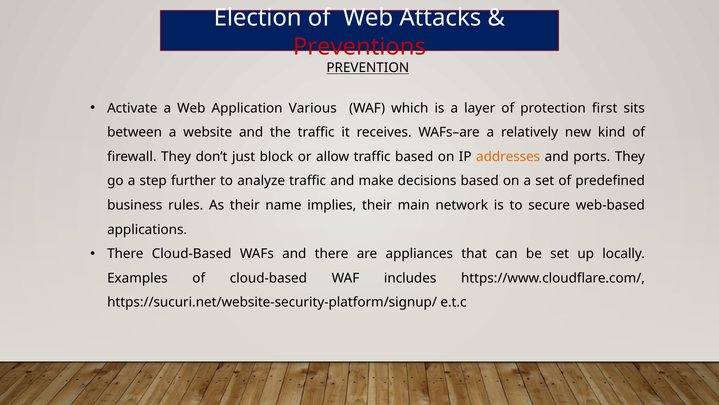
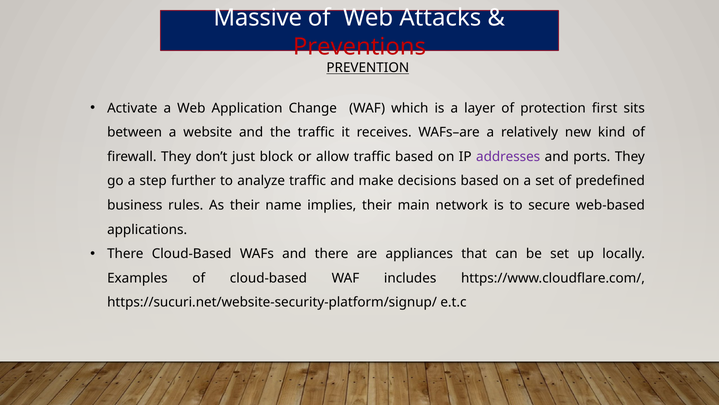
Election: Election -> Massive (258, 18)
Various: Various -> Change (313, 108)
addresses colour: orange -> purple (508, 156)
